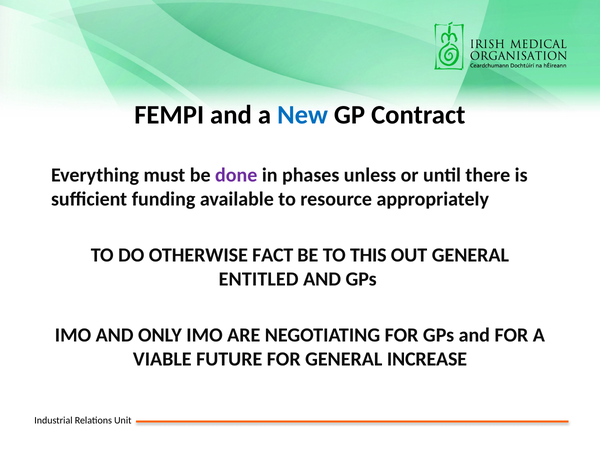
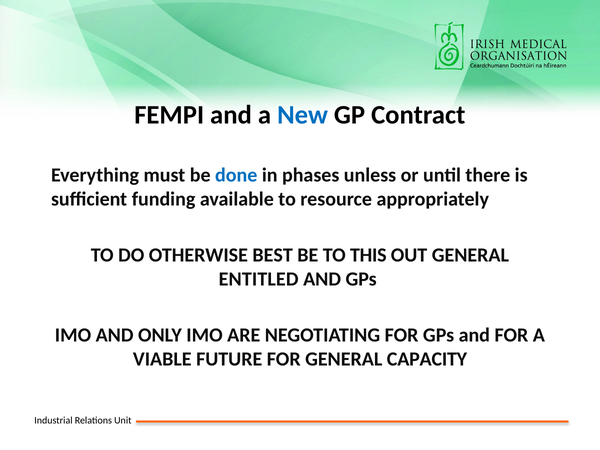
done colour: purple -> blue (236, 175)
FACT: FACT -> BEST (273, 255)
INCREASE: INCREASE -> CAPACITY (427, 359)
